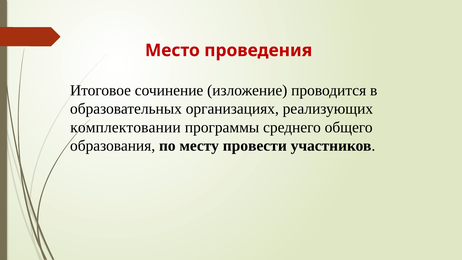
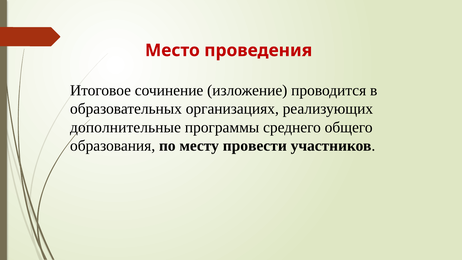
комплектовании: комплектовании -> дополнительные (126, 127)
